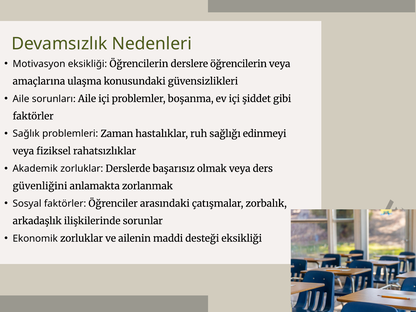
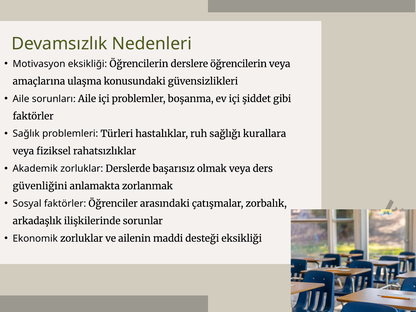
Zaman: Zaman -> Türleri (117, 134)
edinmeyi: edinmeyi -> kurallara (265, 134)
